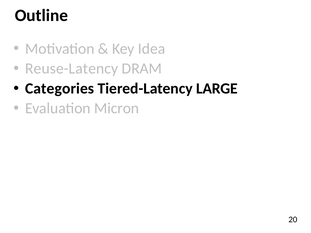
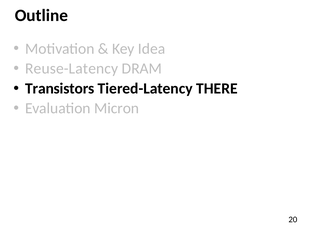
Categories: Categories -> Transistors (60, 89)
LARGE: LARGE -> THERE (217, 89)
